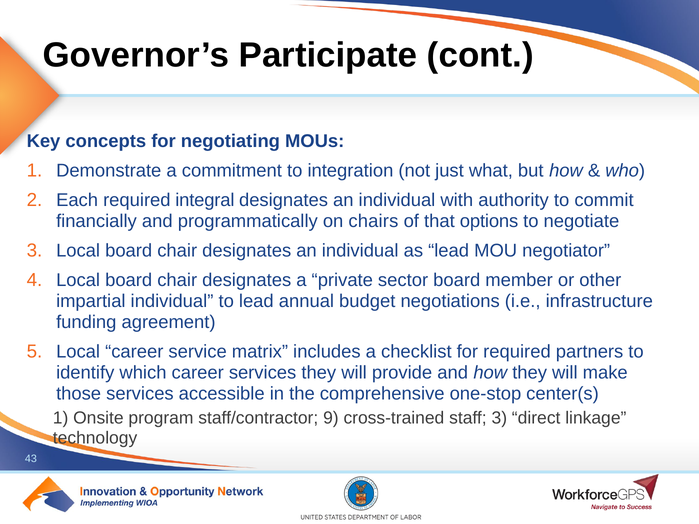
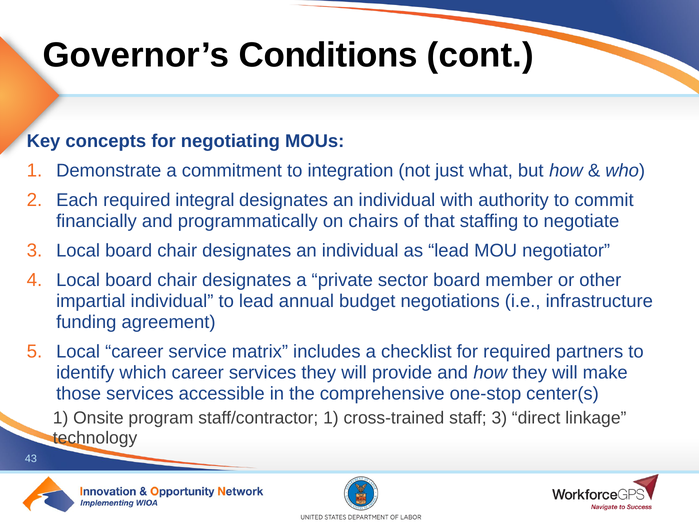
Participate: Participate -> Conditions (328, 55)
options: options -> staffing (489, 221)
staff/contractor 9: 9 -> 1 (331, 418)
